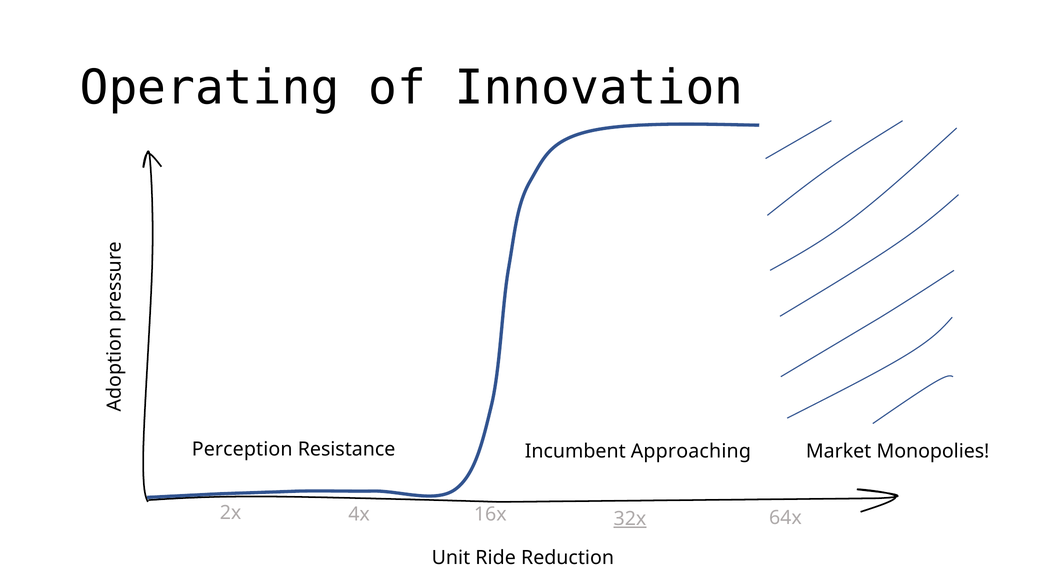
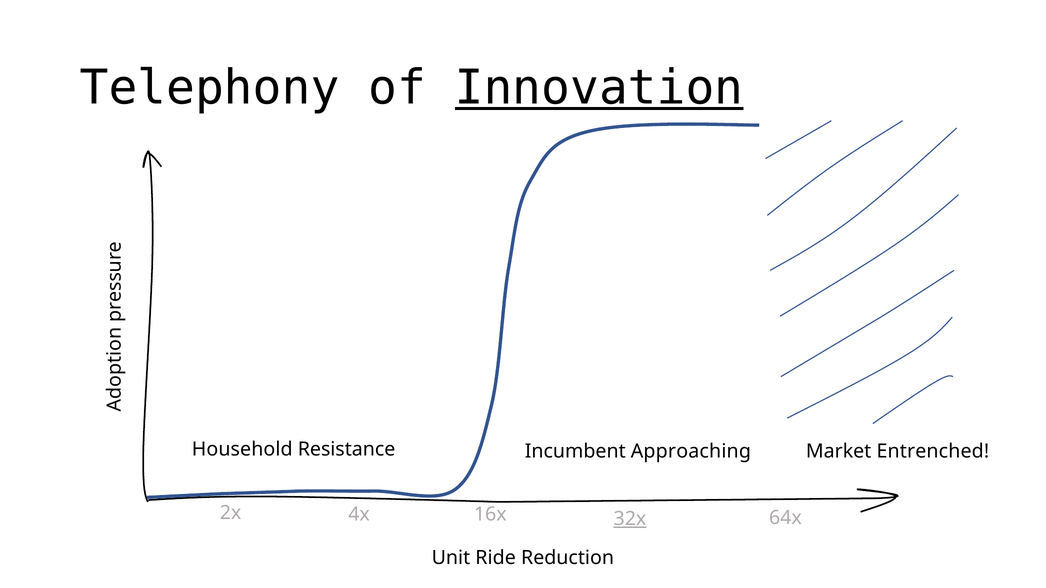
Operating: Operating -> Telephony (210, 88)
Innovation underline: none -> present (599, 88)
Perception: Perception -> Household (242, 449)
Monopolies: Monopolies -> Entrenched (933, 451)
